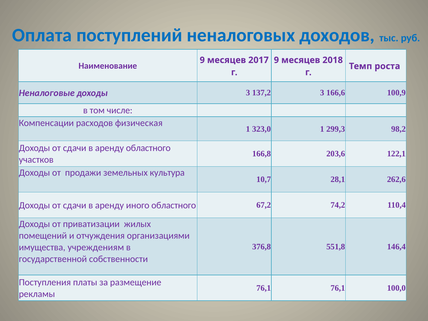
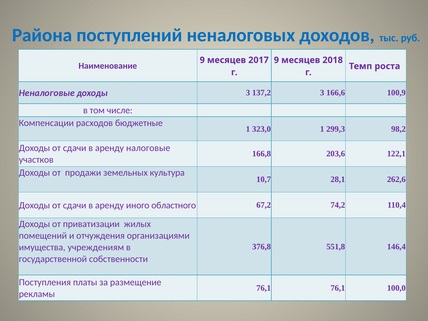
Оплата: Оплата -> Района (42, 35)
физическая: физическая -> бюджетные (139, 123)
аренду областного: областного -> налоговые (148, 148)
